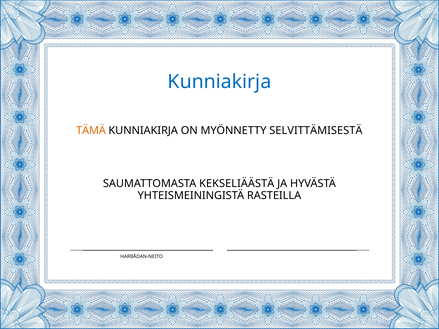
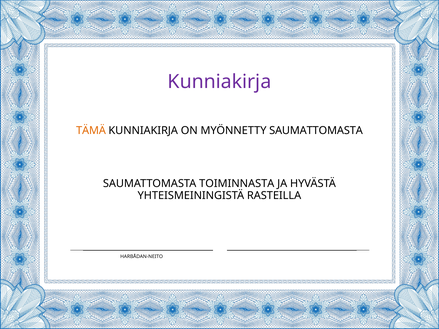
Kunniakirja colour: blue -> purple (219, 82)
MYÖNNETTY SELVITTÄMISESTÄ: SELVITTÄMISESTÄ -> SAUMATTOMASTA (316, 131)
KEKSELIÄÄSTÄ: KEKSELIÄÄSTÄ -> TOIMINNASTA (237, 184)
